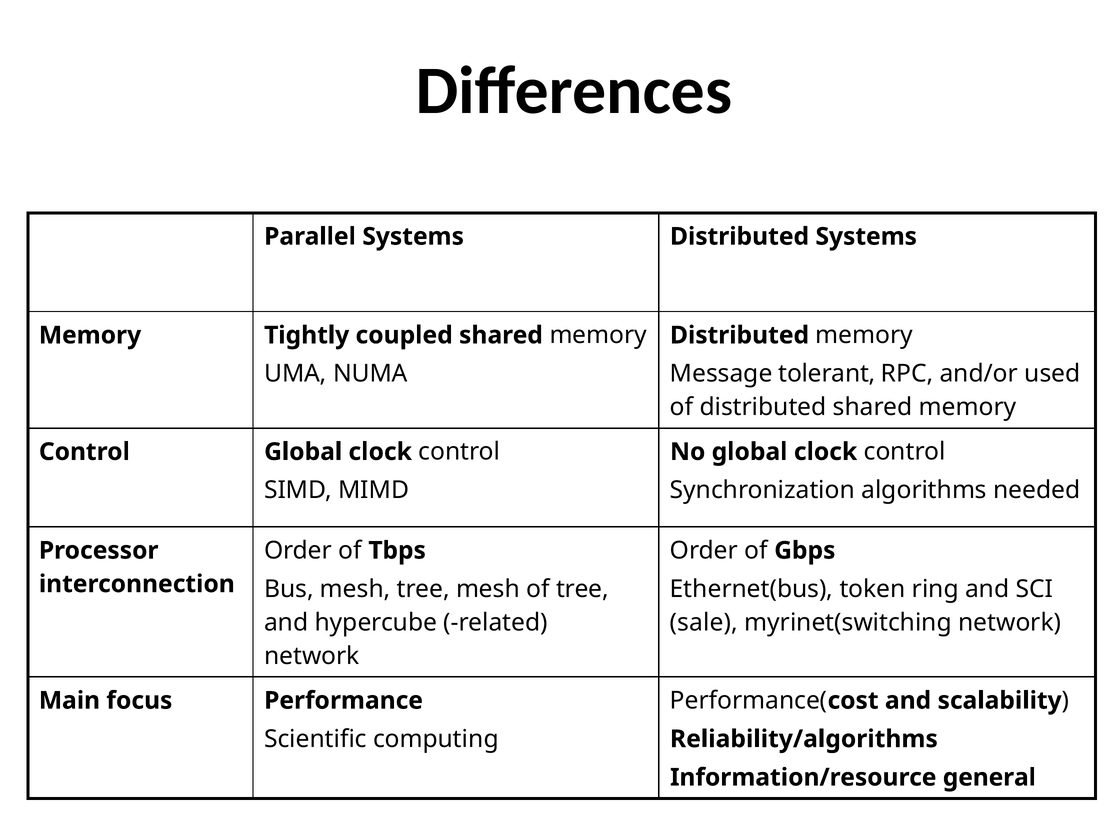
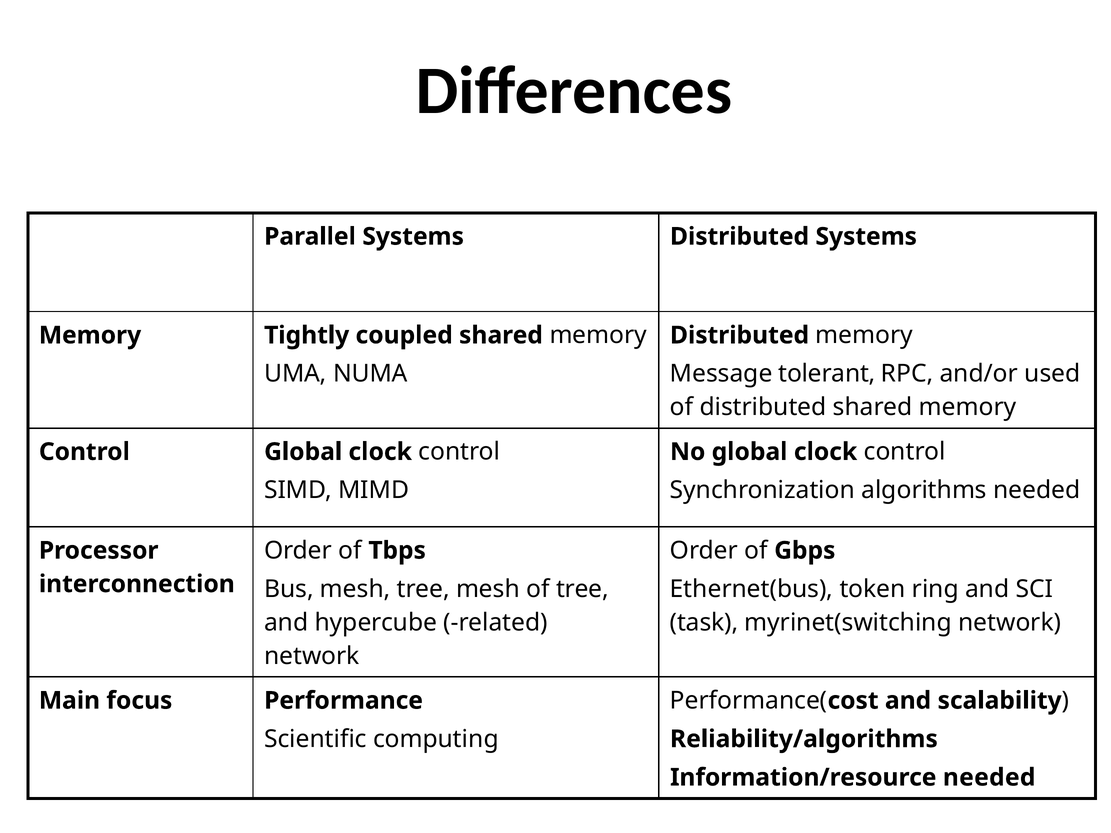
sale: sale -> task (704, 623)
Information/resource general: general -> needed (989, 778)
